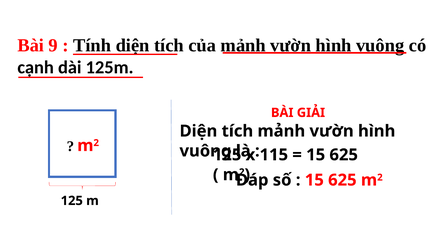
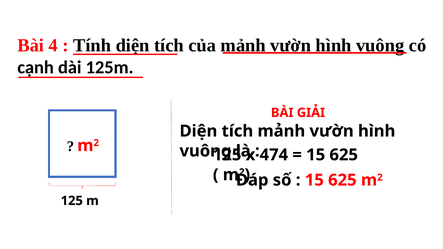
9: 9 -> 4 (53, 45)
115: 115 -> 474 (274, 155)
